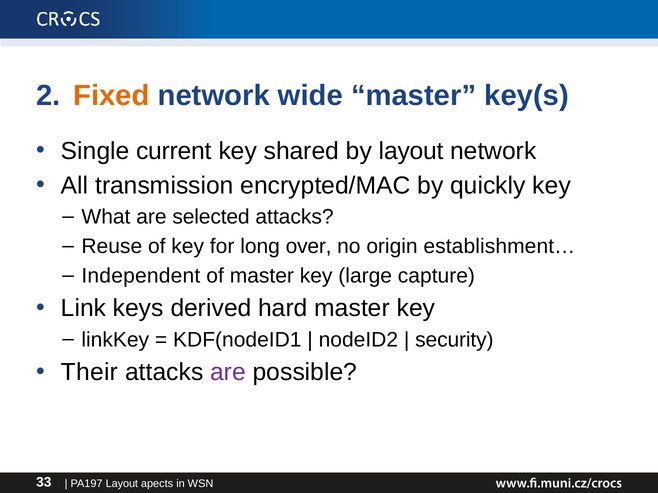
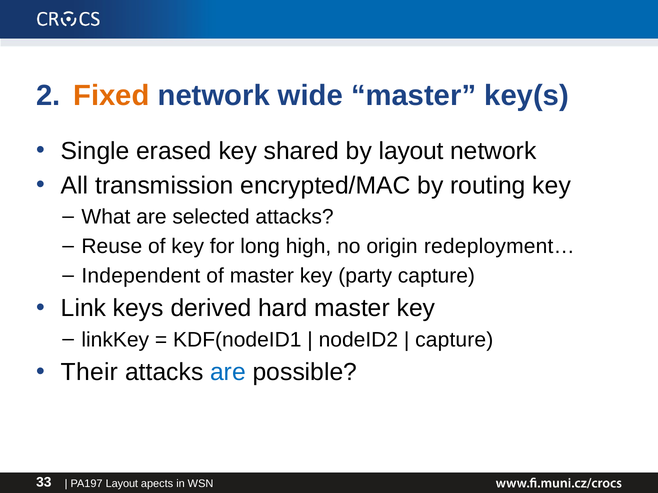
current: current -> erased (174, 151)
quickly: quickly -> routing (488, 186)
over: over -> high (309, 247)
establishment…: establishment… -> redeployment… (499, 247)
large: large -> party (365, 276)
security: security -> capture (454, 340)
are colour: purple -> blue (228, 373)
